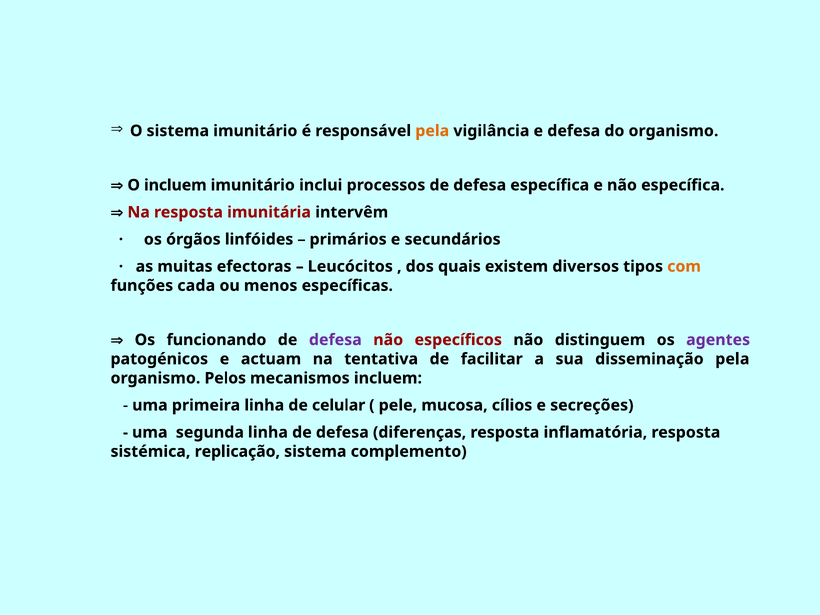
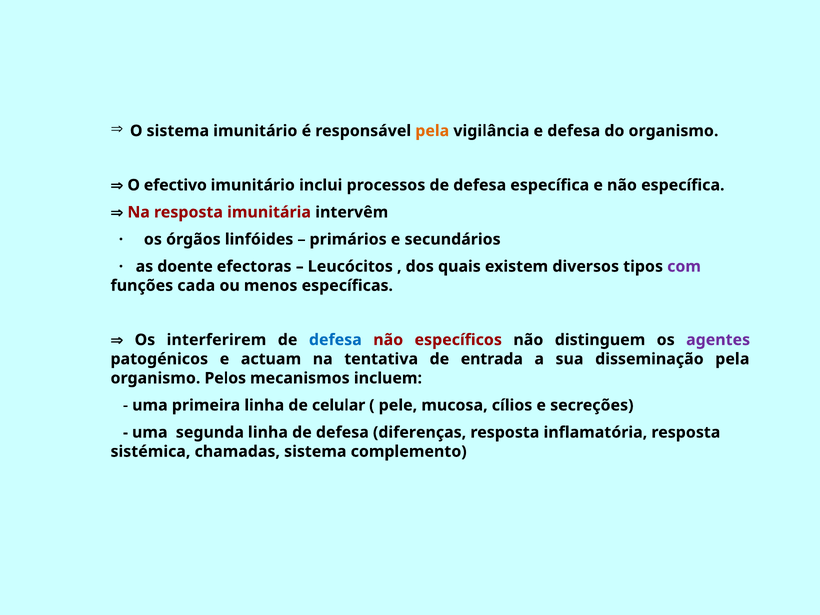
O incluem: incluem -> efectivo (175, 185)
muitas: muitas -> doente (185, 266)
com colour: orange -> purple (684, 266)
funcionando: funcionando -> interferirem (216, 340)
defesa colour: purple -> blue (335, 340)
facilitar: facilitar -> entrada (492, 359)
replicação: replicação -> chamadas (237, 452)
